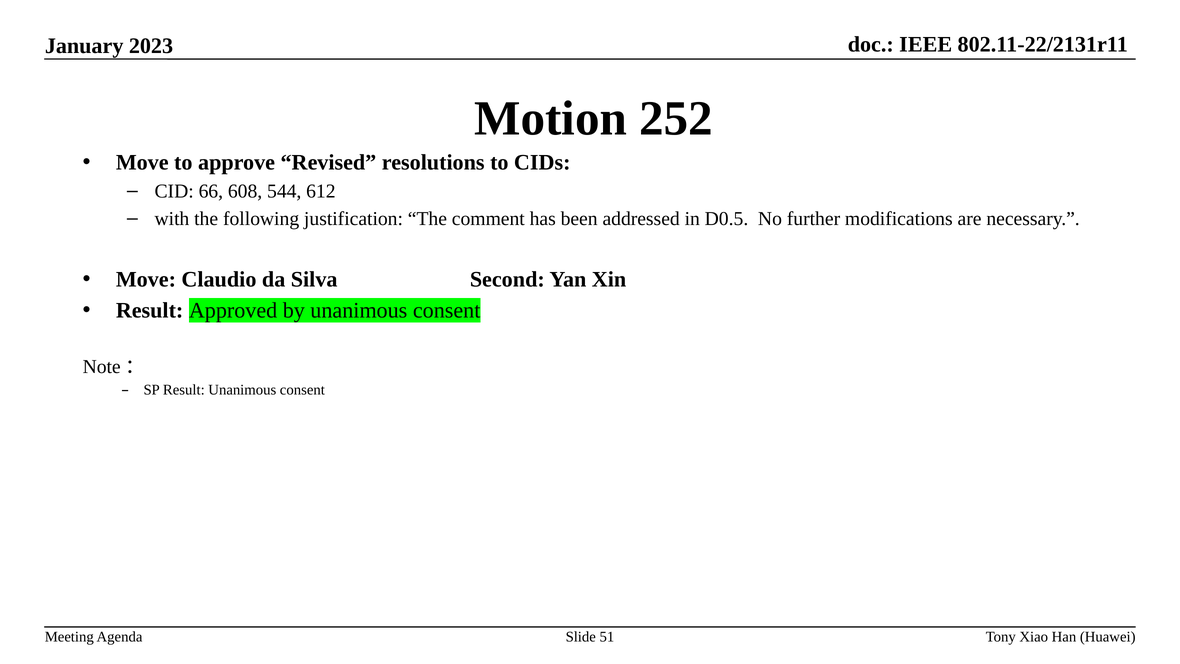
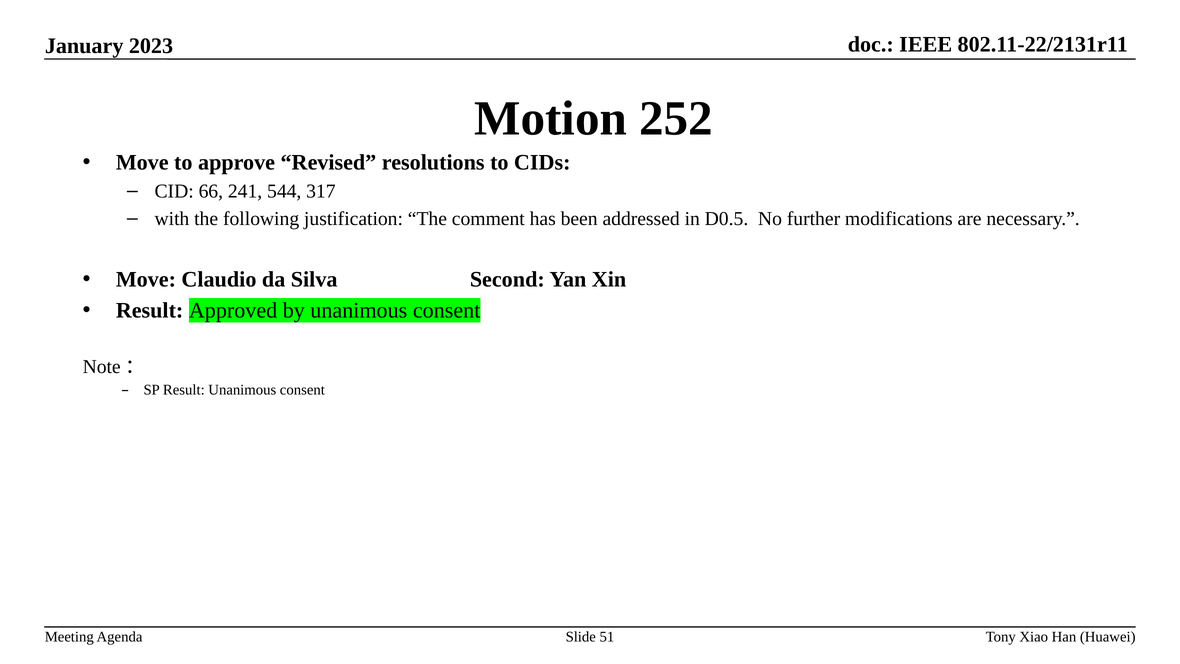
608: 608 -> 241 (245, 191)
612: 612 -> 317 (321, 191)
